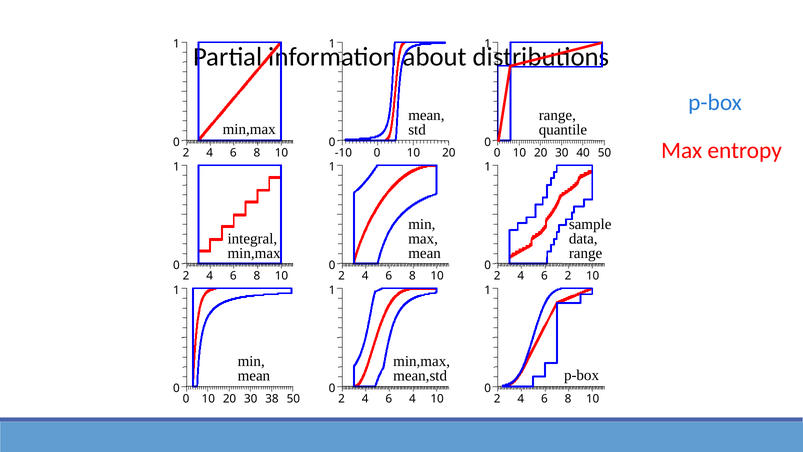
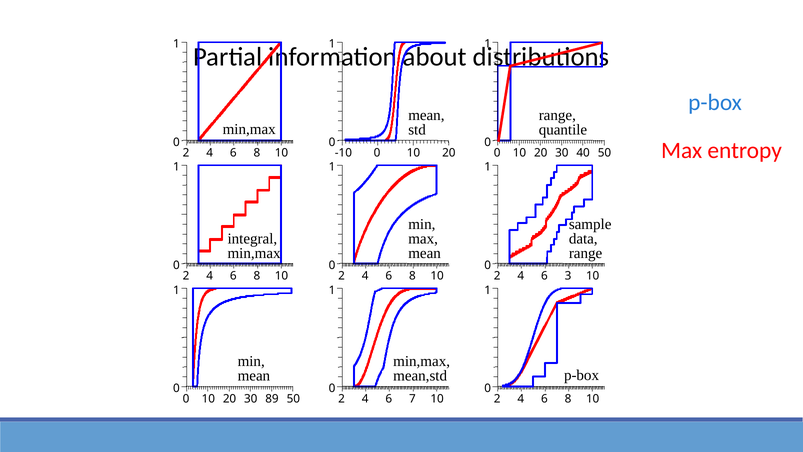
6 2: 2 -> 3 (568, 276)
38: 38 -> 89 (272, 399)
6 4: 4 -> 7 (412, 399)
